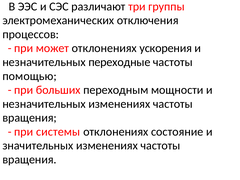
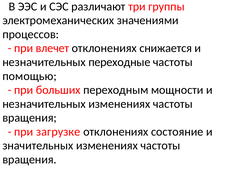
отключения: отключения -> значениями (148, 20)
может: может -> влечет (52, 48)
ускорения: ускорения -> снижается (166, 48)
системы: системы -> загрузке (58, 132)
